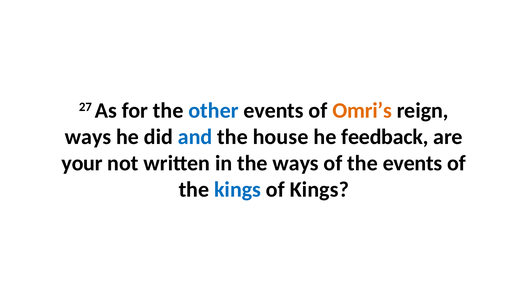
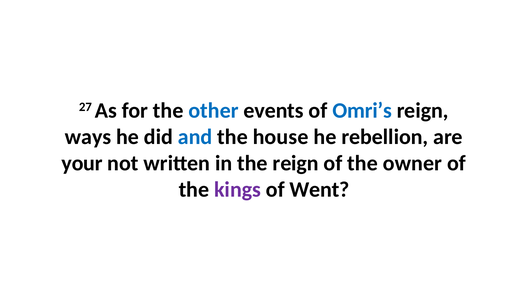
Omri’s colour: orange -> blue (362, 110)
feedback: feedback -> rebellion (385, 137)
the ways: ways -> reign (296, 163)
the events: events -> owner (412, 163)
kings colour: blue -> purple (238, 190)
of Kings: Kings -> Went (319, 190)
